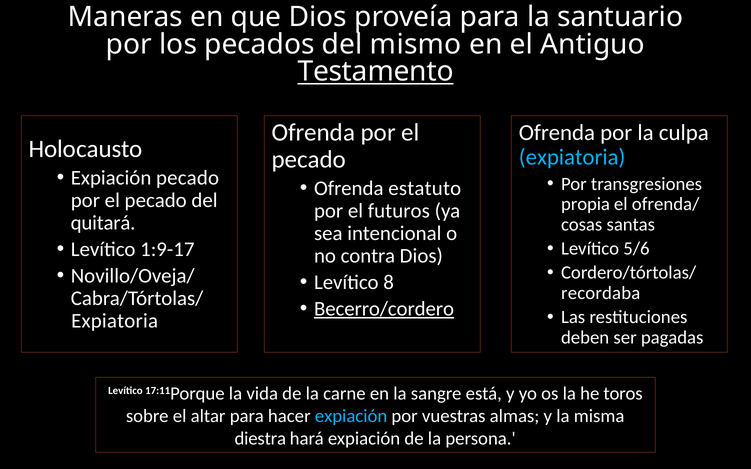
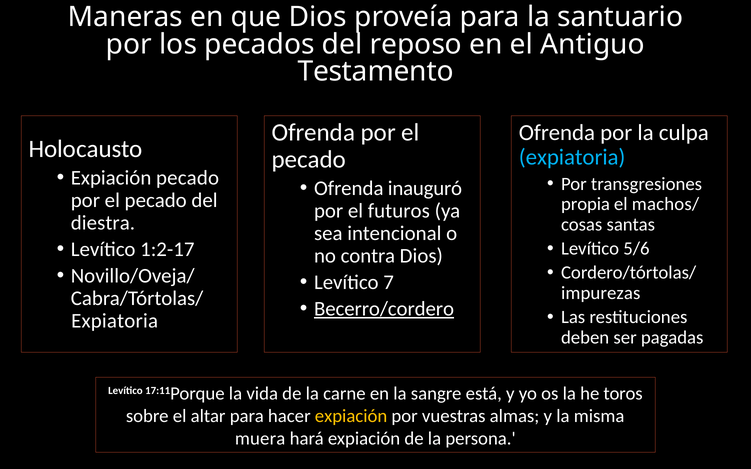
mismo: mismo -> reposo (416, 44)
Testamento underline: present -> none (376, 72)
estatuto: estatuto -> inauguró (425, 189)
ofrenda/: ofrenda/ -> machos/ (666, 204)
quitará: quitará -> diestra (103, 223)
1:9-17: 1:9-17 -> 1:2-17 (167, 250)
8: 8 -> 7 (389, 283)
recordaba: recordaba -> impurezas (601, 293)
expiación colour: light blue -> yellow (351, 417)
diestra: diestra -> muera (260, 439)
